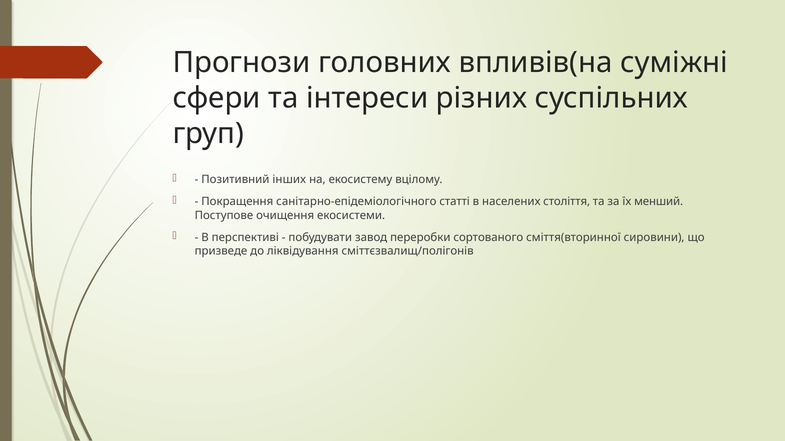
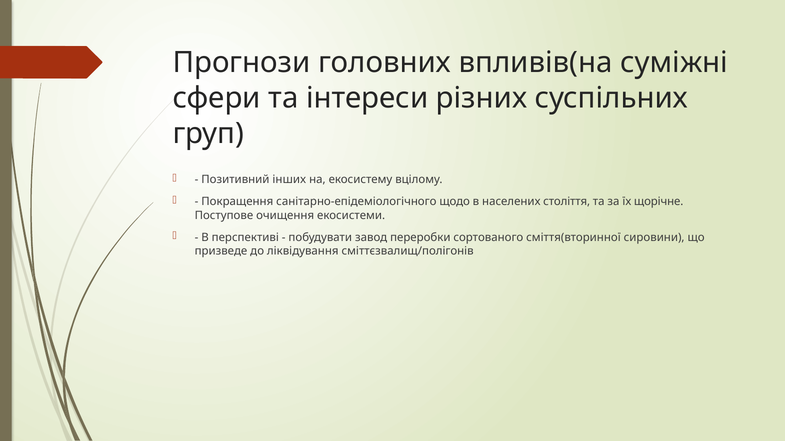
статті: статті -> щодо (455, 202)
менший: менший -> щорічне (659, 202)
